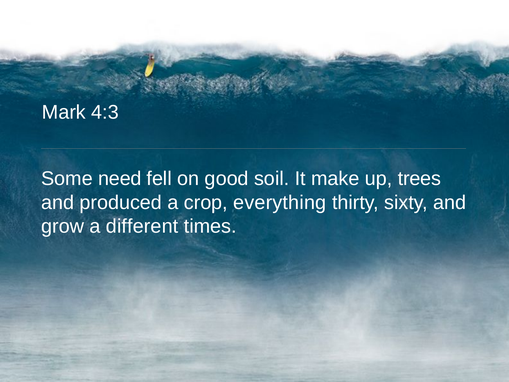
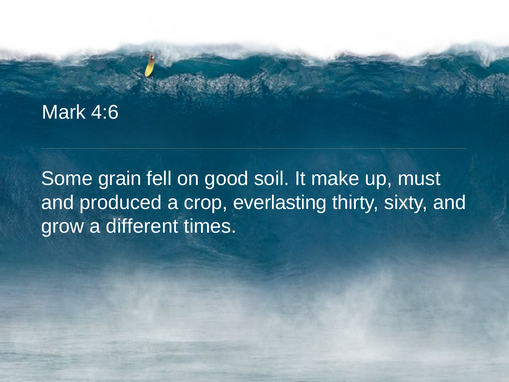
4:3: 4:3 -> 4:6 (105, 112)
need: need -> grain (120, 179)
trees: trees -> must (419, 179)
everything: everything -> everlasting (280, 202)
